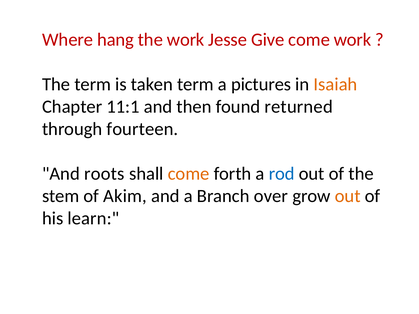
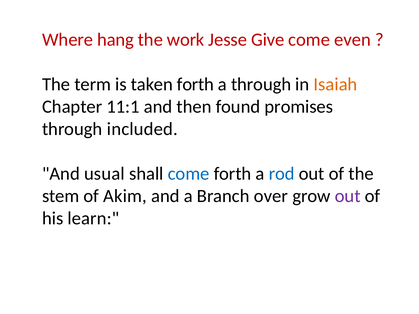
come work: work -> even (353, 40)
taken term: term -> forth (195, 84)
a pictures: pictures -> through (261, 84)
returned: returned -> promises (299, 107)
fourteen: fourteen -> included (142, 129)
roots: roots -> usual (104, 174)
come colour: orange -> blue (189, 174)
out colour: orange -> purple (348, 196)
